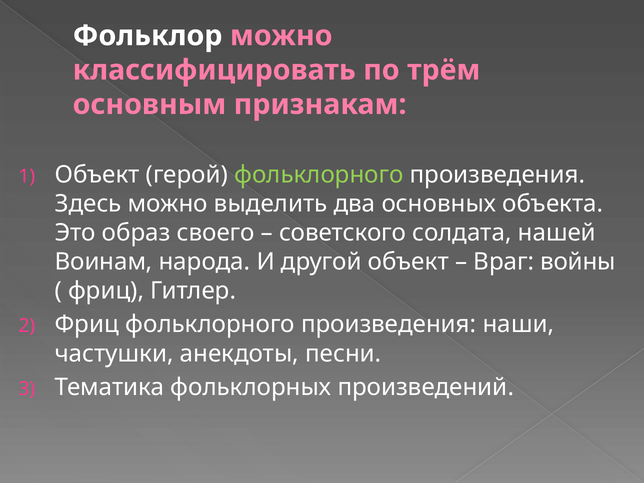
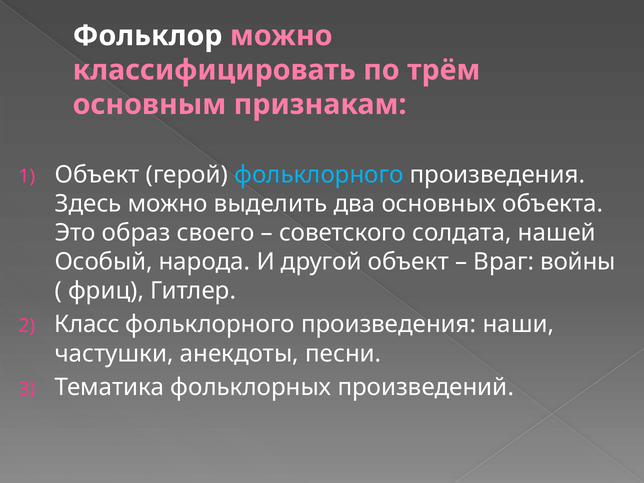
фольклорного colour: light green -> light blue (319, 175)
Воинам: Воинам -> Особый (104, 262)
Фриц: Фриц -> Класс (87, 325)
